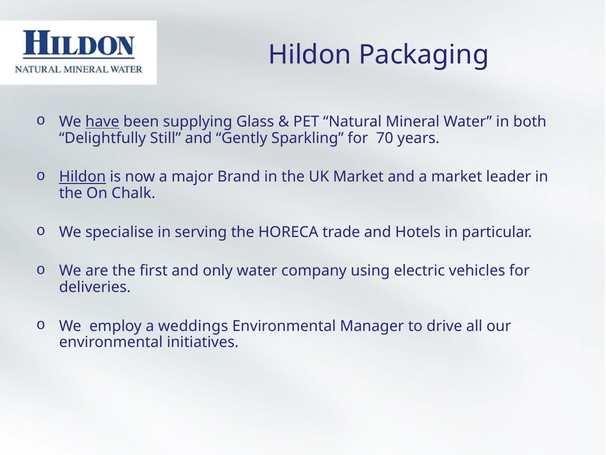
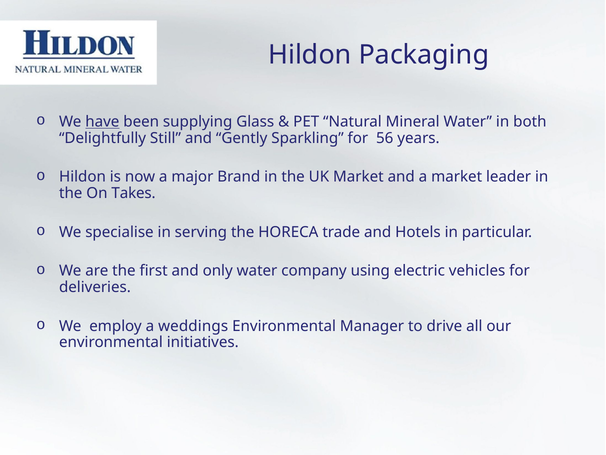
70: 70 -> 56 (385, 138)
Hildon underline: present -> none (82, 177)
Chalk: Chalk -> Takes (134, 193)
